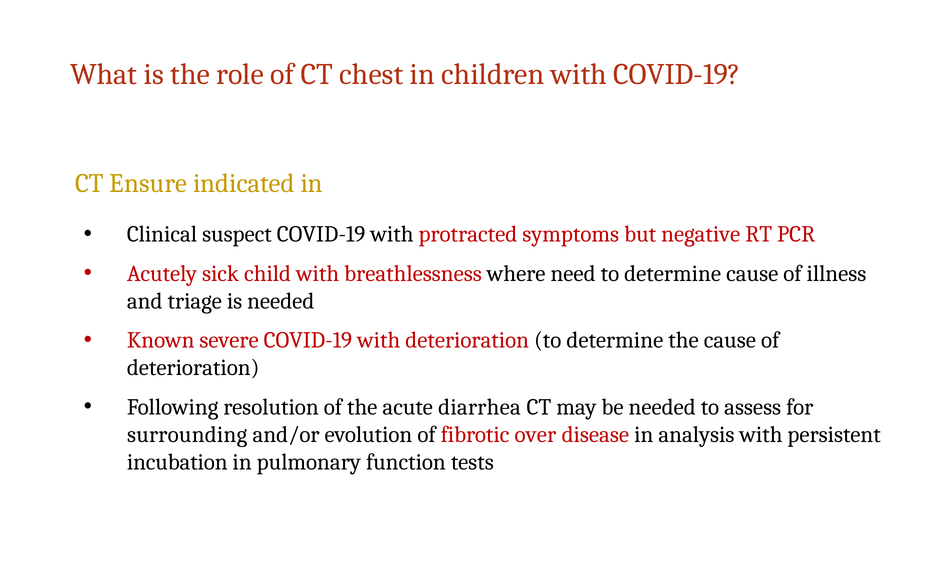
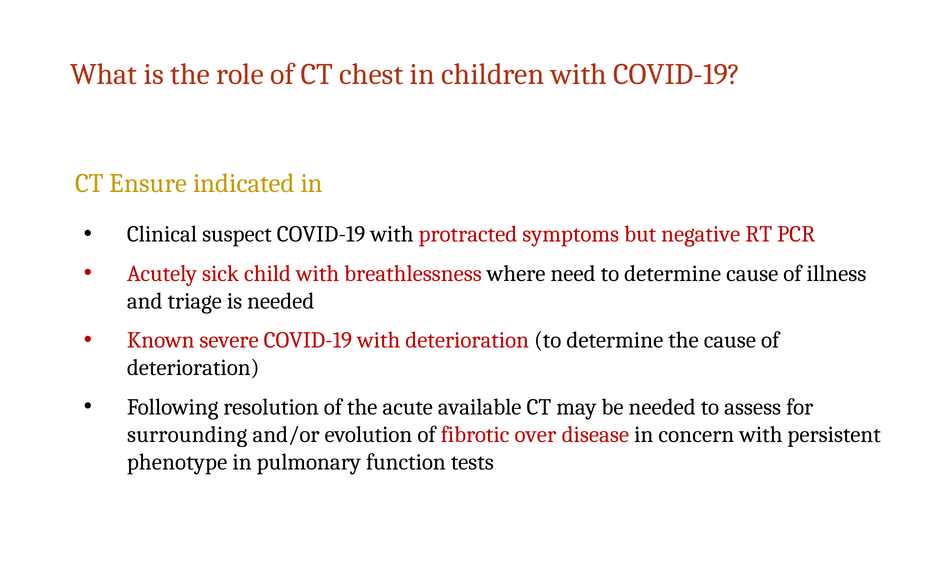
diarrhea: diarrhea -> available (480, 407)
analysis: analysis -> concern (696, 435)
incubation: incubation -> phenotype (177, 462)
